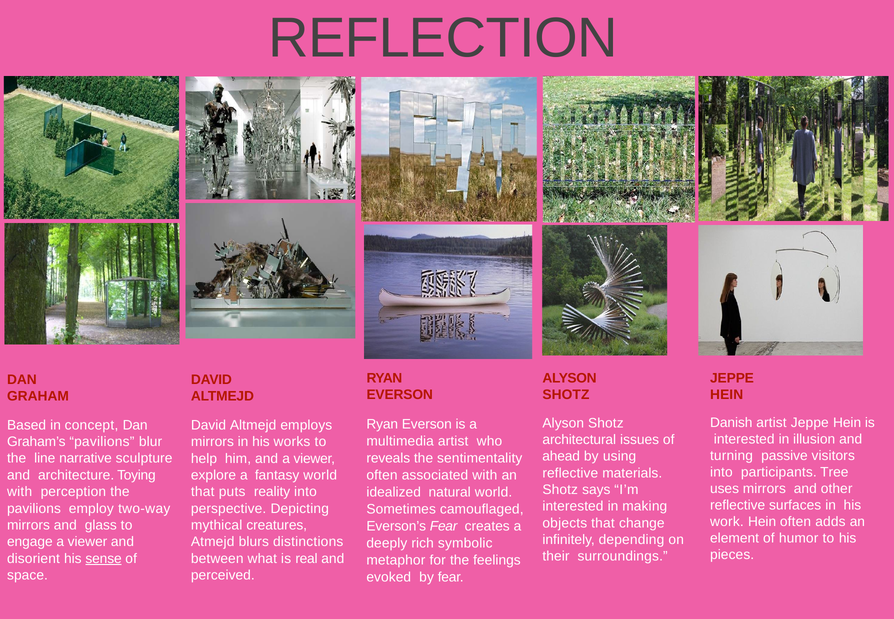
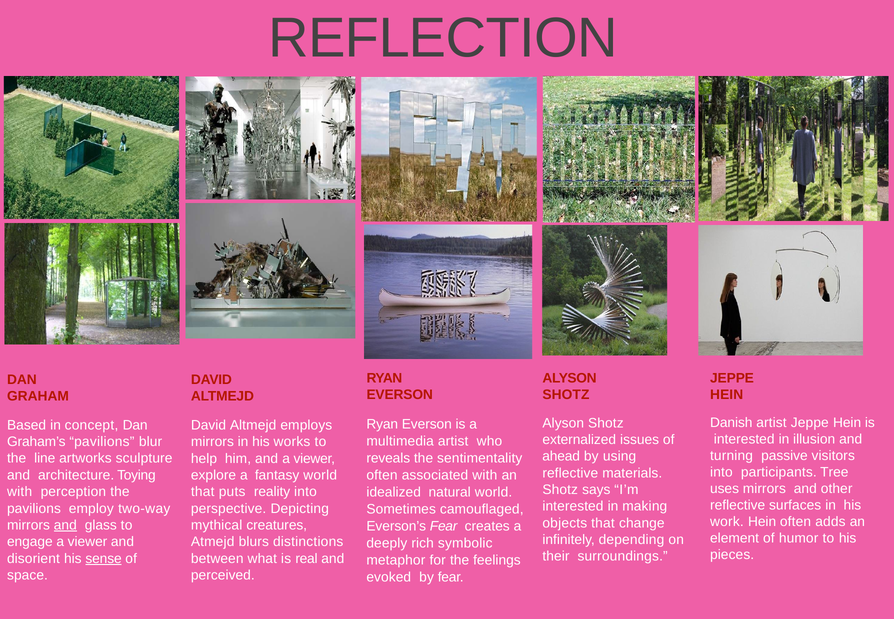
architectural: architectural -> externalized (579, 440)
narrative: narrative -> artworks (85, 458)
and underline: none -> present (65, 525)
